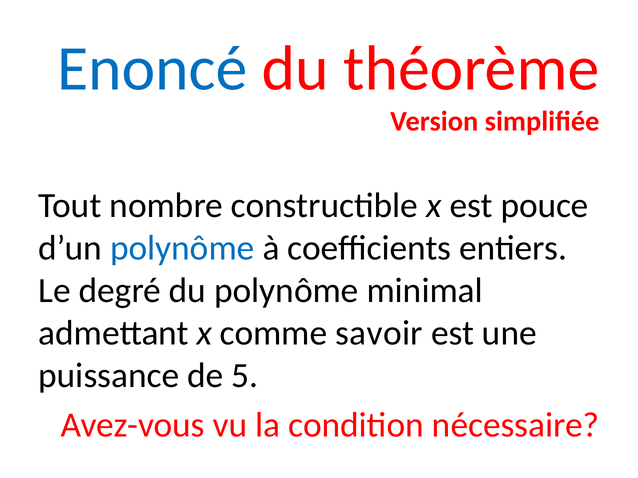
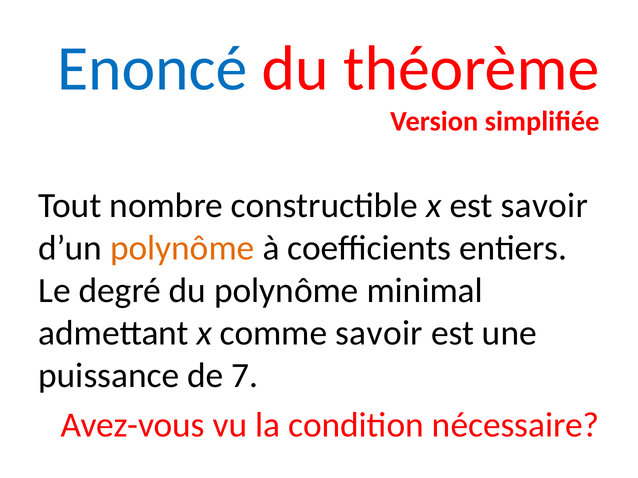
est pouce: pouce -> savoir (544, 206)
polynôme colour: blue -> orange (182, 248)
5: 5 -> 7 (245, 376)
